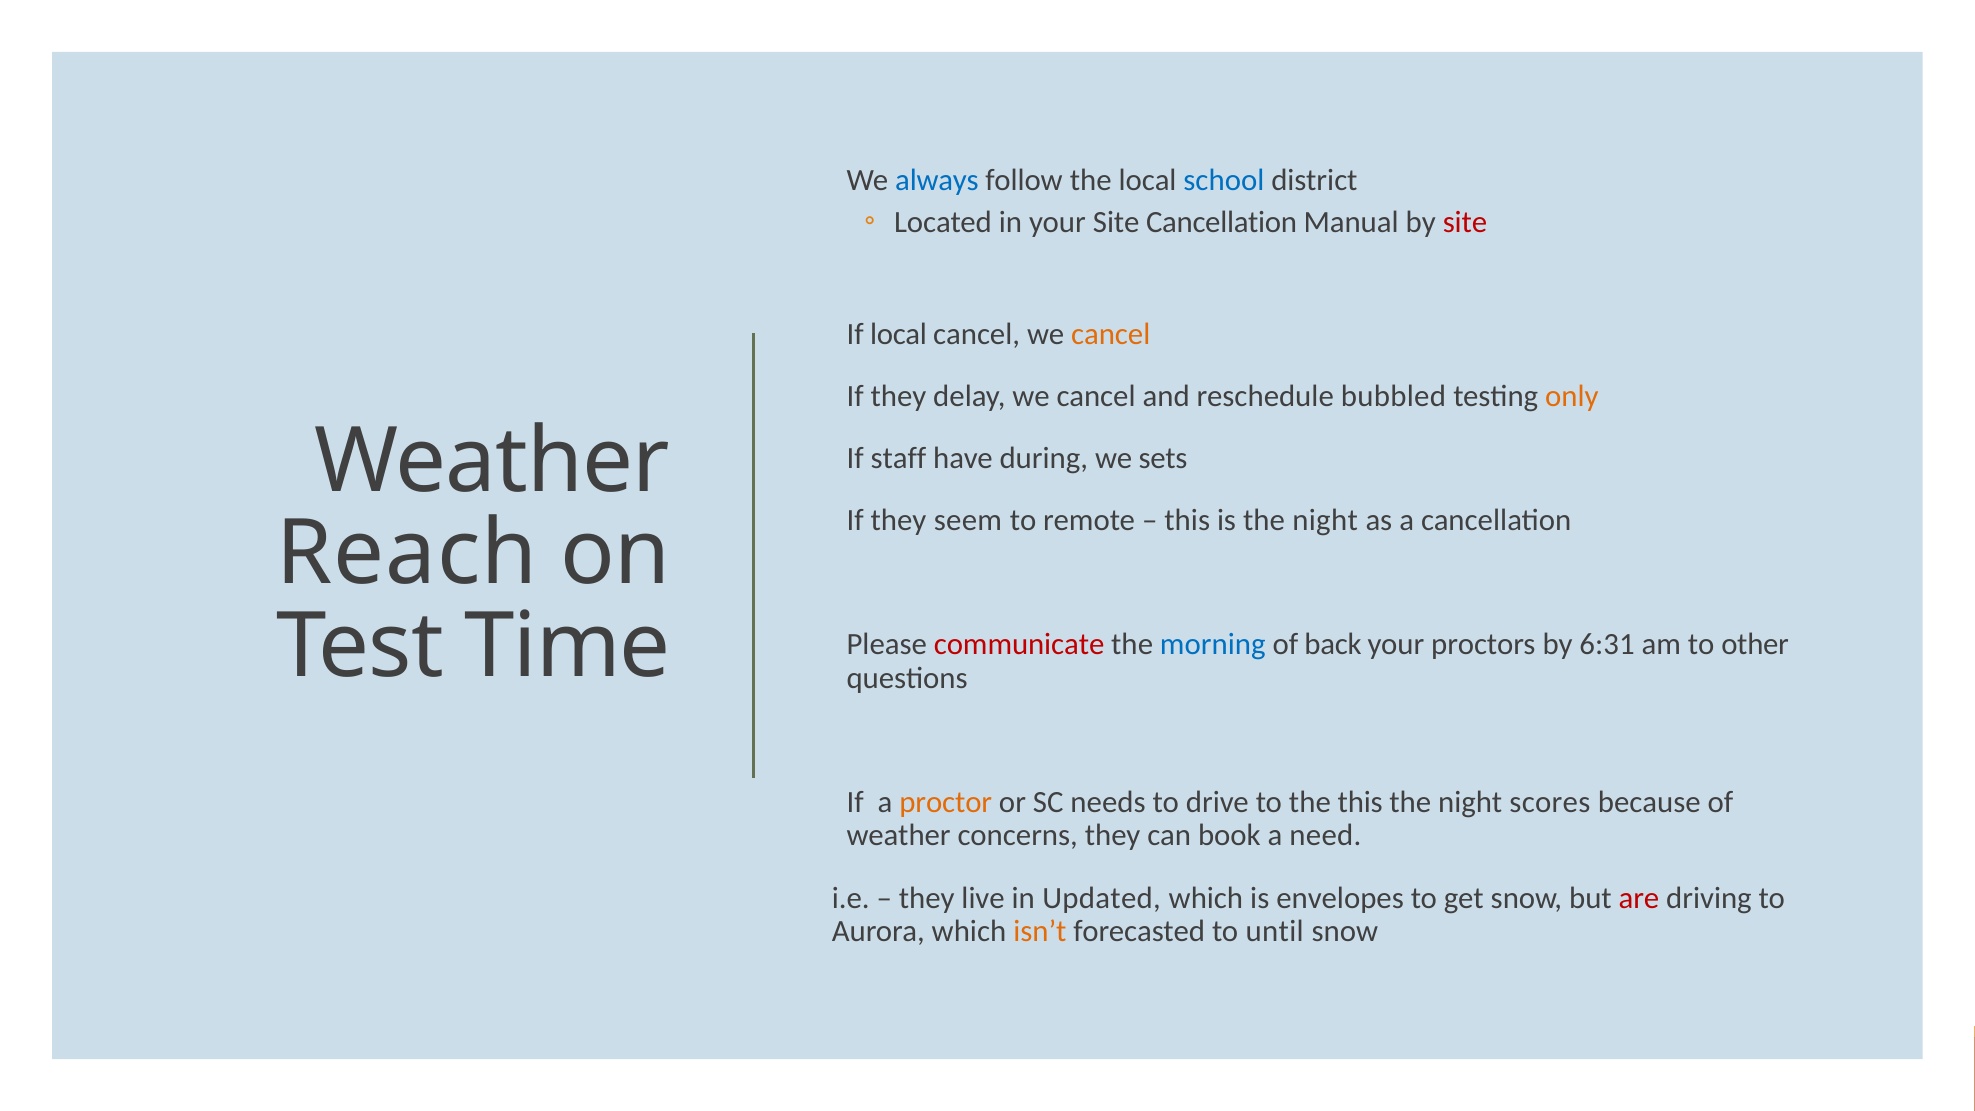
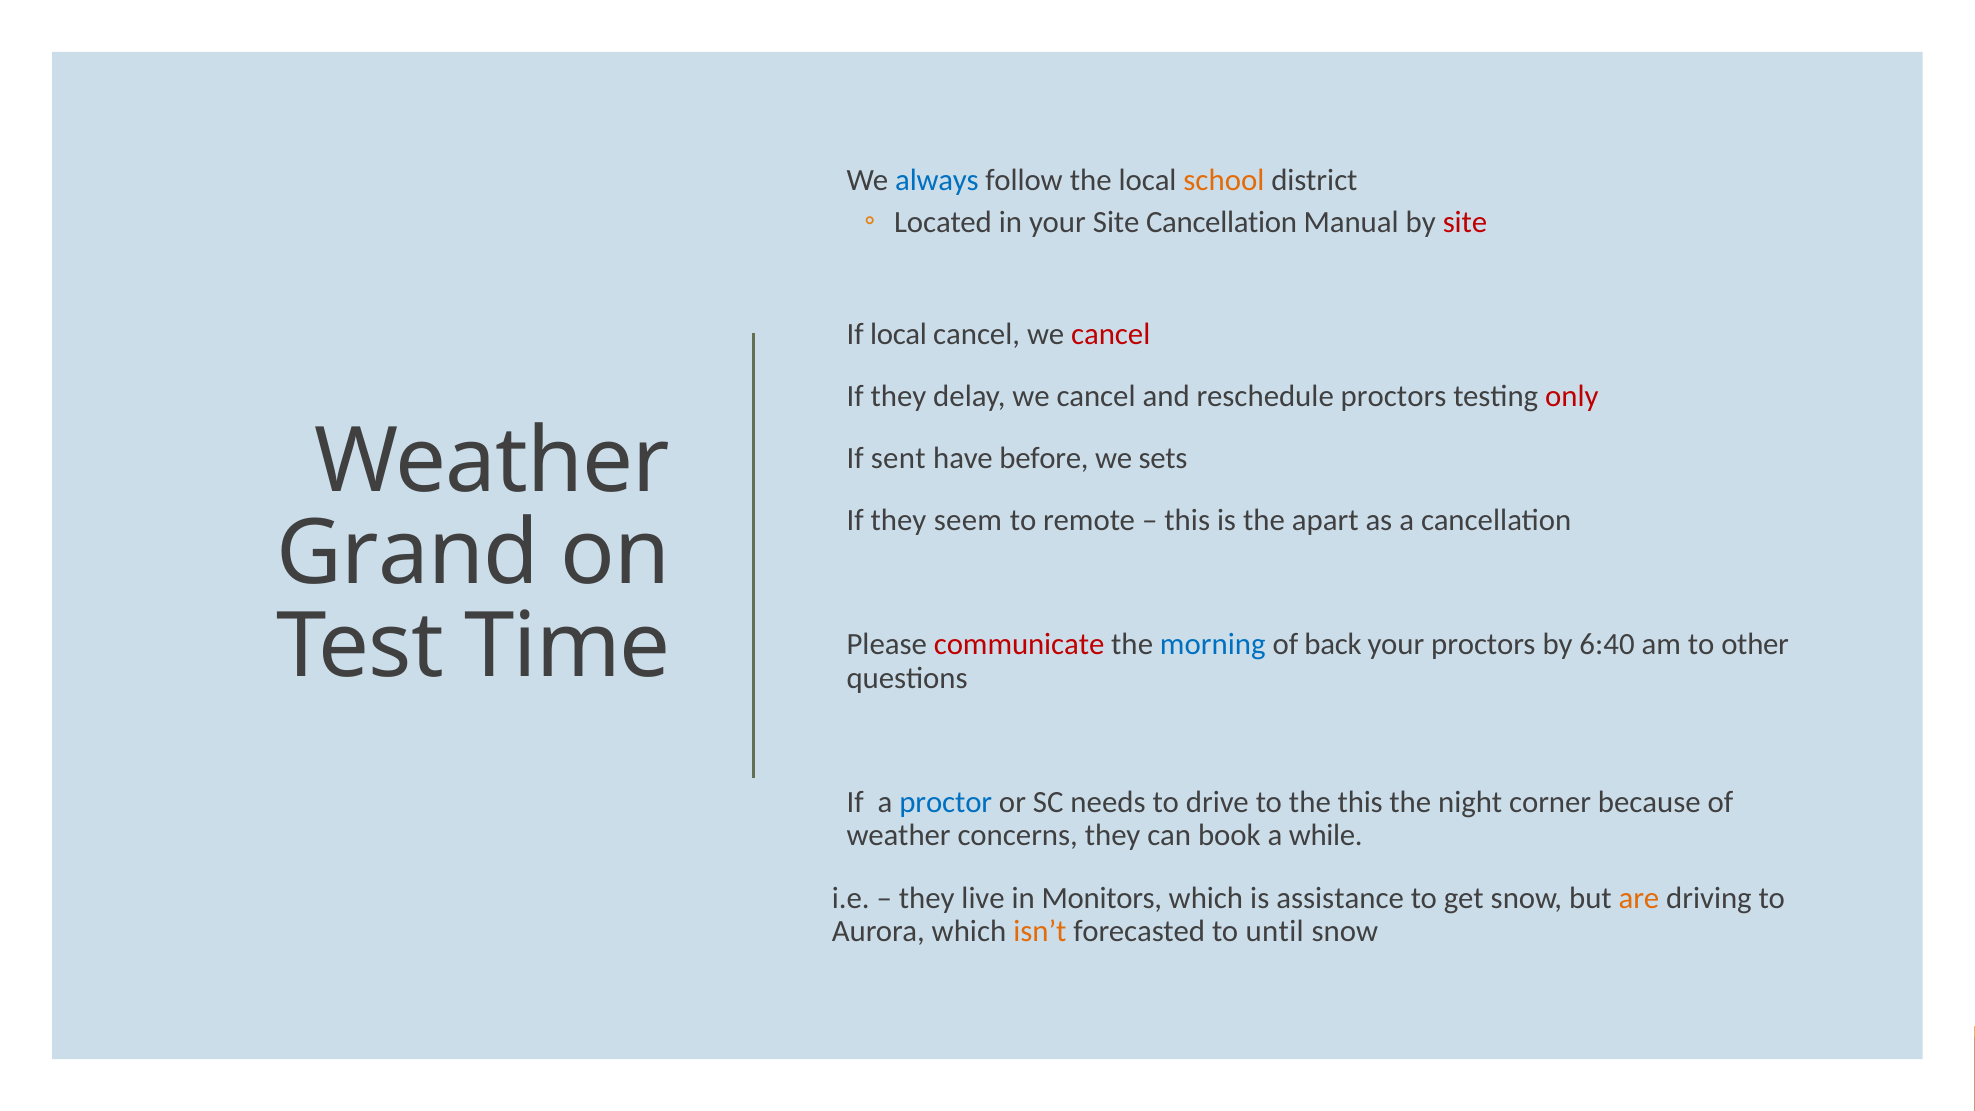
school colour: blue -> orange (1224, 180)
cancel colour: orange -> red (1111, 334)
reschedule bubbled: bubbled -> proctors (1394, 396)
only colour: orange -> red (1572, 396)
staff: staff -> sent (898, 458)
during: during -> before (1044, 458)
is the night: night -> apart (1325, 520)
Reach: Reach -> Grand (408, 554)
6:31: 6:31 -> 6:40 (1607, 645)
proctor colour: orange -> blue (946, 802)
scores: scores -> corner (1550, 802)
need: need -> while (1326, 836)
Updated: Updated -> Monitors (1102, 898)
envelopes: envelopes -> assistance (1340, 898)
are colour: red -> orange (1639, 898)
